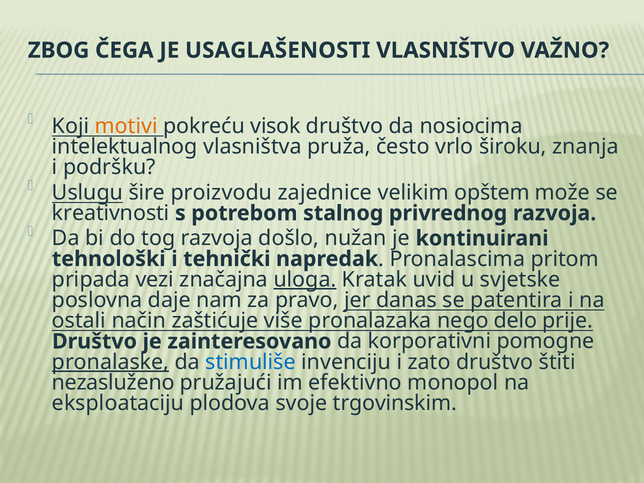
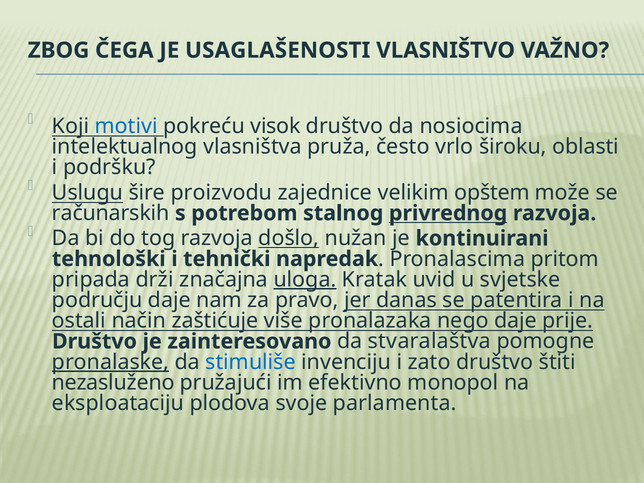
motivi colour: orange -> blue (126, 126)
znanja: znanja -> oblasti (586, 147)
kreativnosti: kreativnosti -> računarskih (111, 213)
privrednog underline: none -> present (448, 213)
došlo underline: none -> present (289, 238)
vezi: vezi -> drži (155, 280)
poslovna: poslovna -> području (97, 300)
nego delo: delo -> daje (515, 321)
korporativni: korporativni -> stvaralaštva (429, 341)
trgovinskim: trgovinskim -> parlamenta (395, 403)
